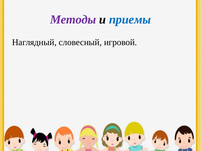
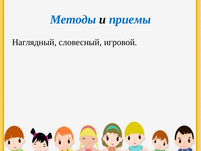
Методы colour: purple -> blue (73, 19)
